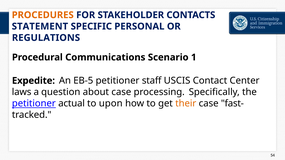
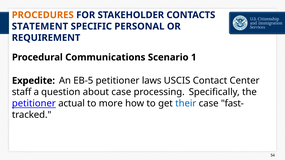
REGULATIONS: REGULATIONS -> REQUIREMENT (46, 38)
staff: staff -> laws (152, 81)
laws: laws -> staff (22, 92)
upon: upon -> more (111, 104)
their colour: orange -> blue (186, 104)
